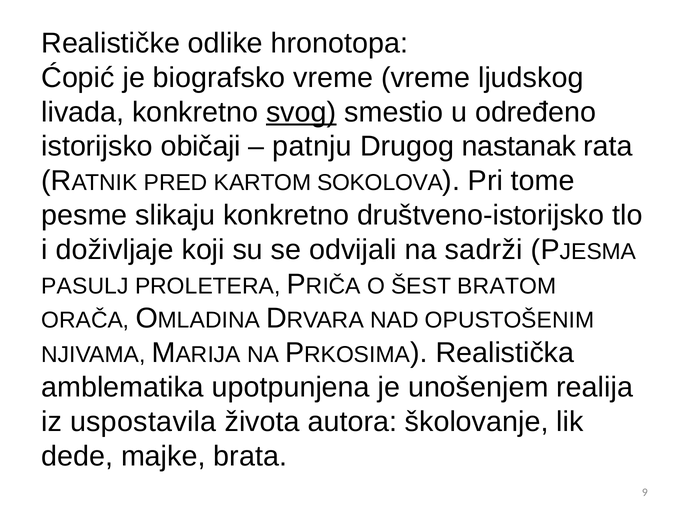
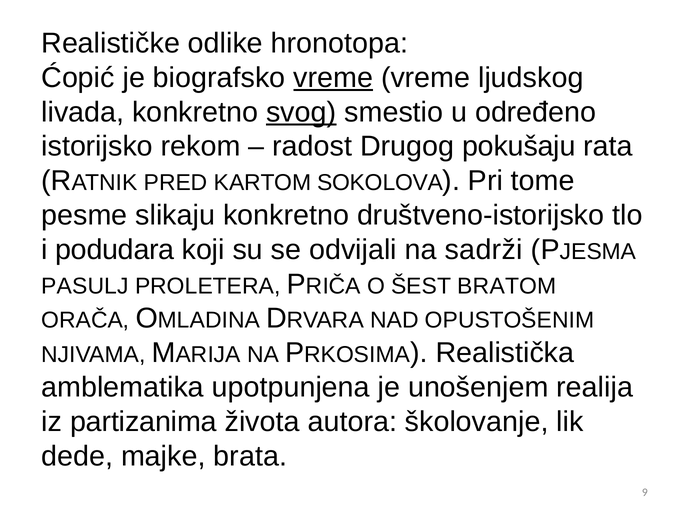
vreme underline: none -> present (333, 78)
običaji: običaji -> rekom (201, 147)
patnju: patnju -> radost (312, 147)
nastanak: nastanak -> pokušaju (519, 147)
doživljaje: doživljaje -> podudara (115, 250)
uspostavila: uspostavila -> partizanima (143, 422)
